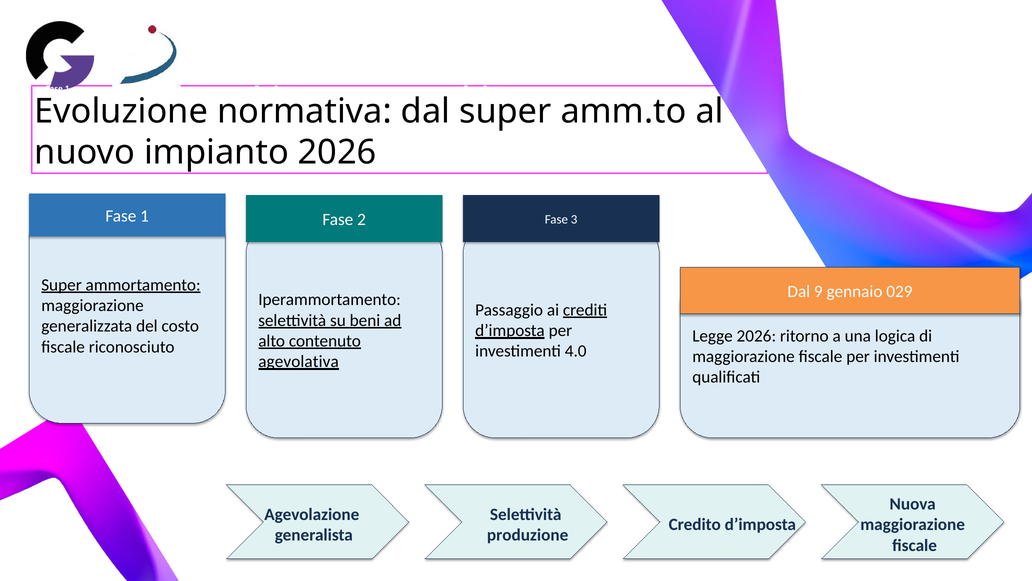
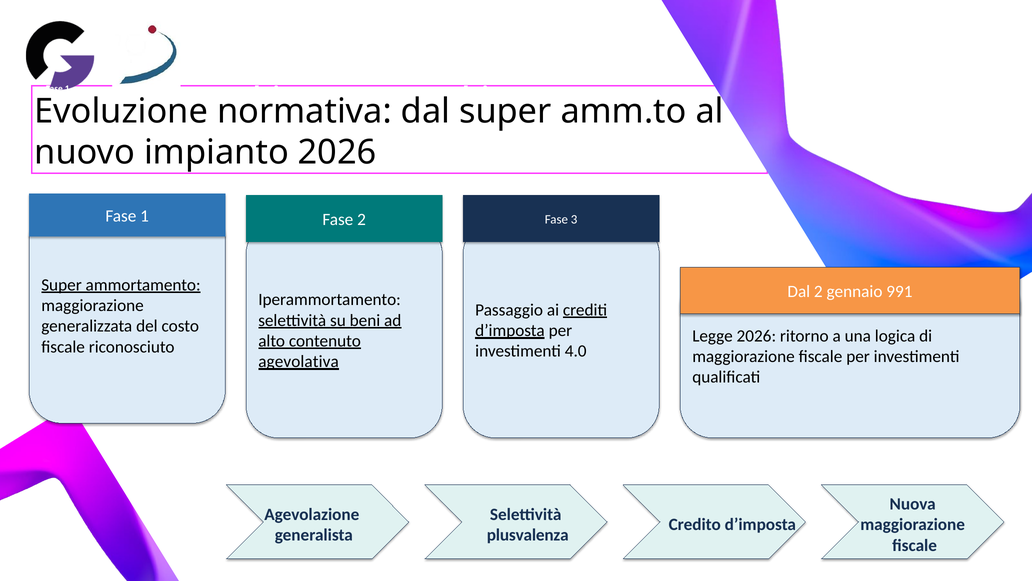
Dal 9: 9 -> 2 (818, 291)
029: 029 -> 991 (899, 291)
produzione: produzione -> plusvalenza (528, 535)
